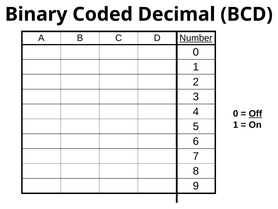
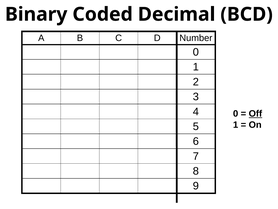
Number underline: present -> none (196, 38)
